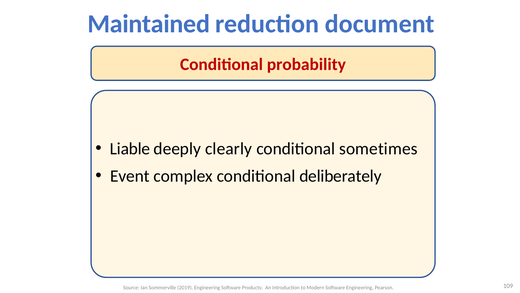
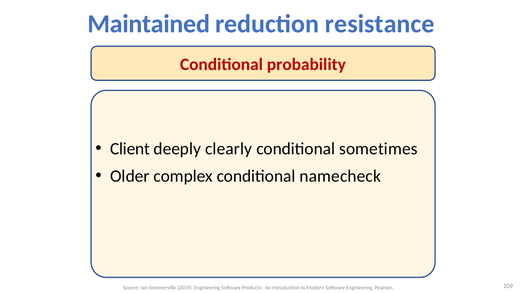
document: document -> resistance (380, 24)
Liable: Liable -> Client (130, 148)
Event: Event -> Older (130, 176)
deliberately: deliberately -> namecheck (340, 176)
